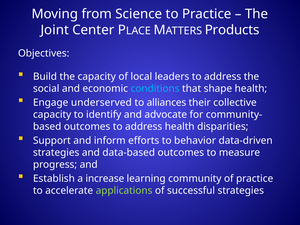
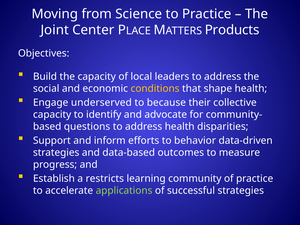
conditions colour: light blue -> yellow (155, 89)
alliances: alliances -> because (166, 103)
outcomes: outcomes -> questions (87, 127)
increase: increase -> restricts (105, 179)
